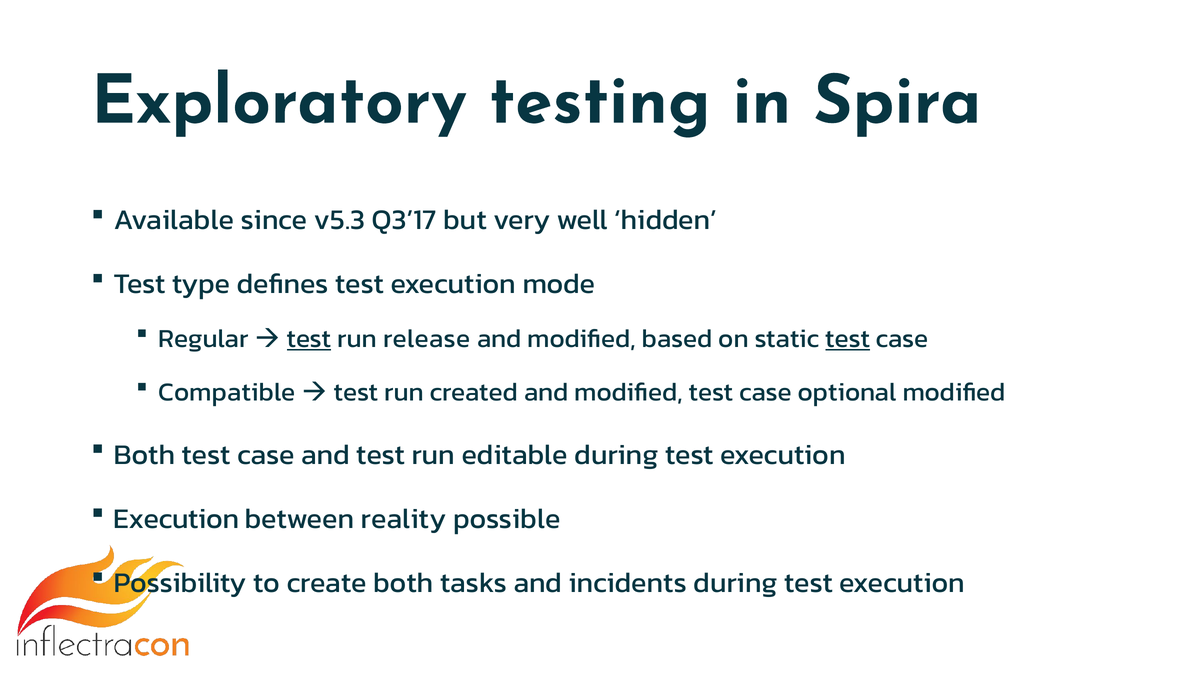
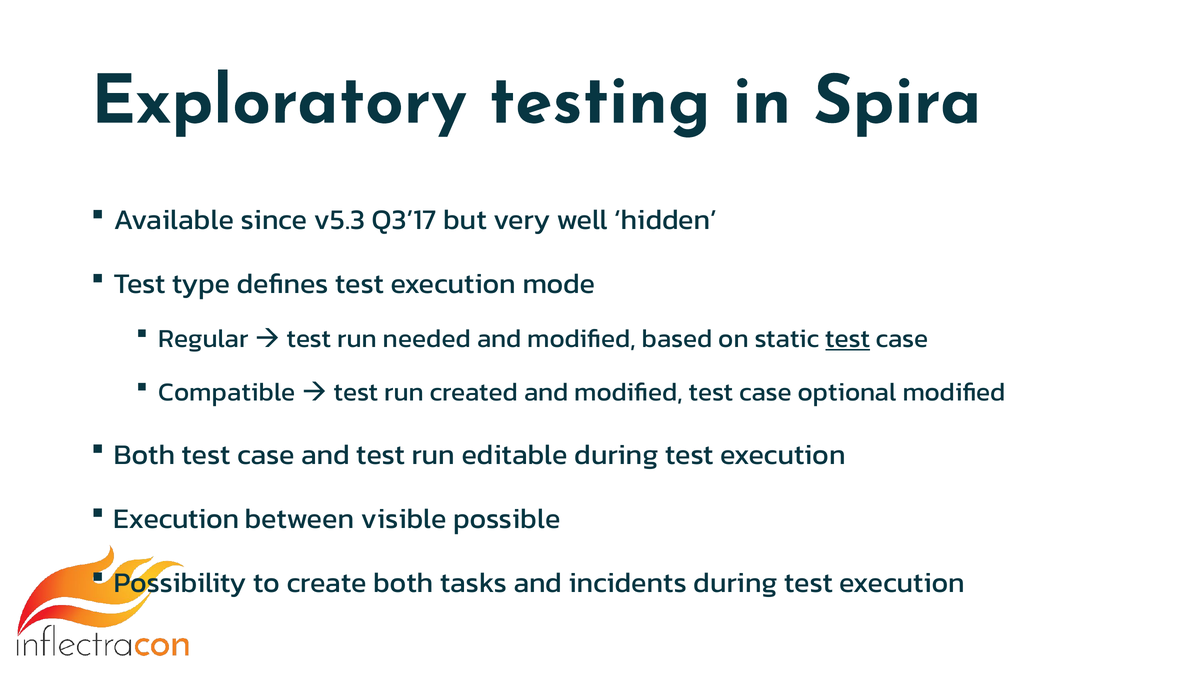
test underline: present -> none (309, 339)
release: release -> needed (427, 339)
reality: reality -> visible (404, 518)
